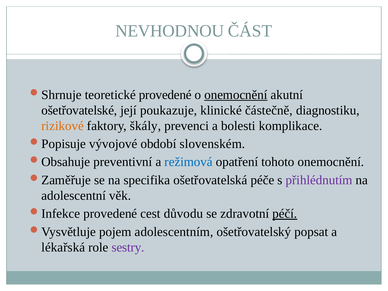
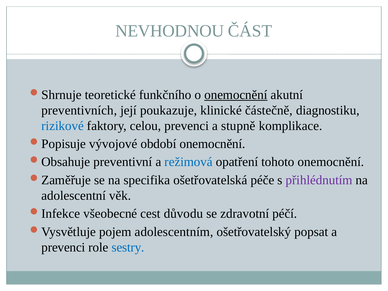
teoretické provedené: provedené -> funkčního (165, 95)
ošetřovatelské: ošetřovatelské -> preventivních (79, 110)
rizikové colour: orange -> blue (63, 126)
škály: škály -> celou (146, 126)
bolesti: bolesti -> stupně (238, 126)
období slovenském: slovenském -> onemocnění (213, 144)
provedené: provedené -> všeobecné (110, 214)
péčí underline: present -> none (285, 214)
lékařská: lékařská -> prevenci (63, 247)
sestry colour: purple -> blue (128, 247)
